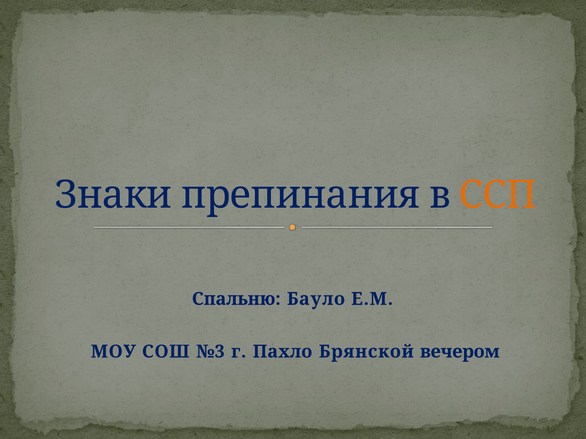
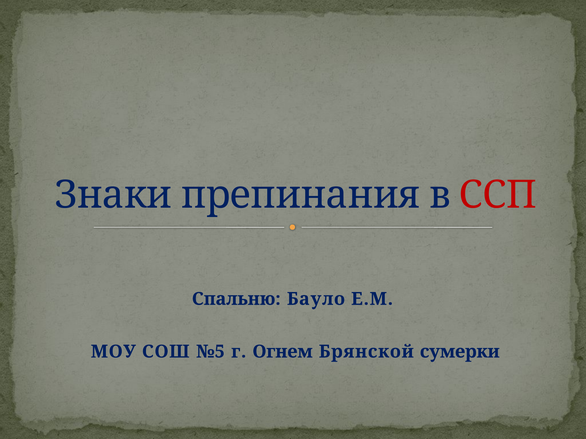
ССП colour: orange -> red (498, 195)
№3: №3 -> №5 (210, 352)
Пахло: Пахло -> Огнем (283, 352)
вечером: вечером -> сумерки (460, 352)
